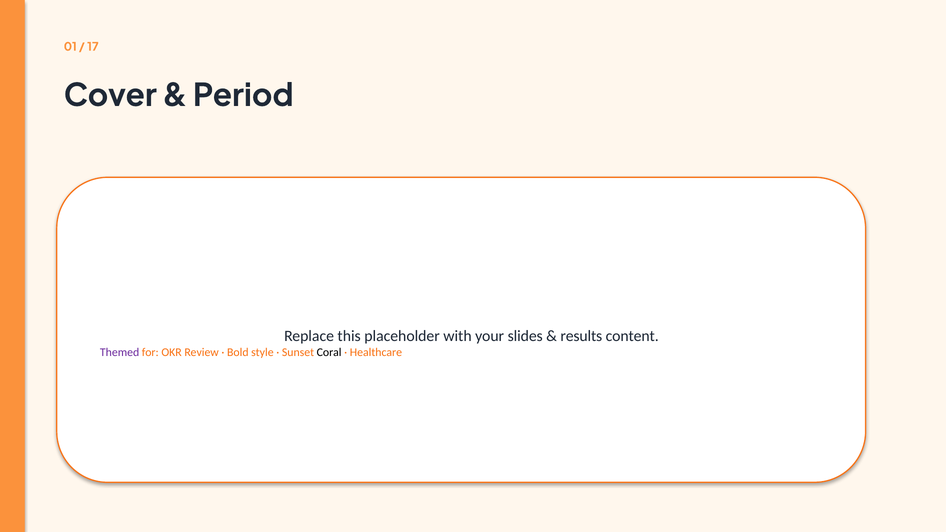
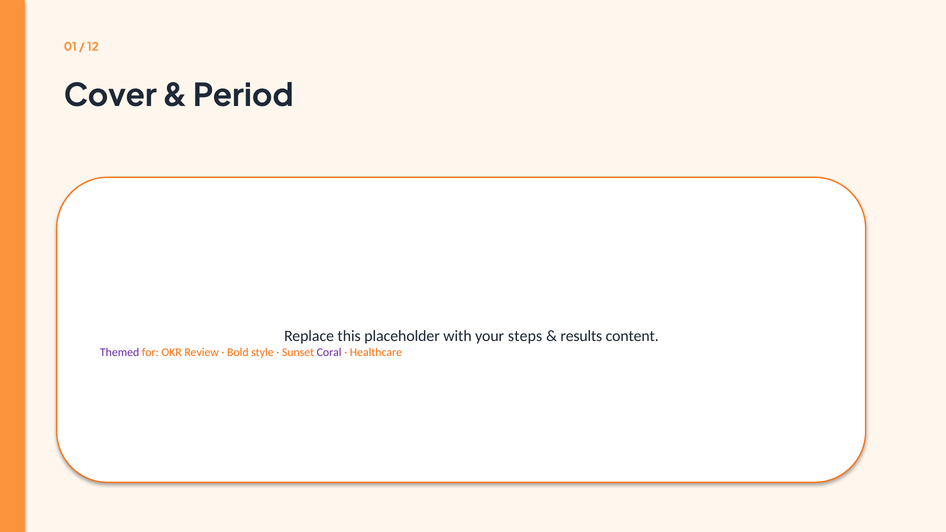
17: 17 -> 12 (93, 47)
slides: slides -> steps (525, 336)
Coral colour: black -> purple (329, 353)
